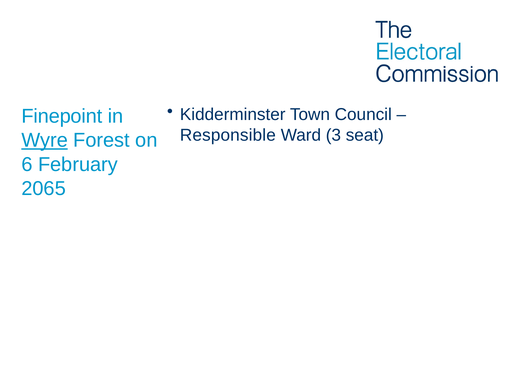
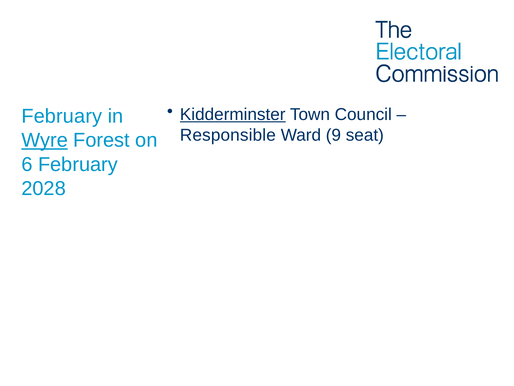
Kidderminster underline: none -> present (233, 114)
Finepoint: Finepoint -> February (62, 116)
3: 3 -> 9 (333, 135)
2065: 2065 -> 2028 (44, 188)
